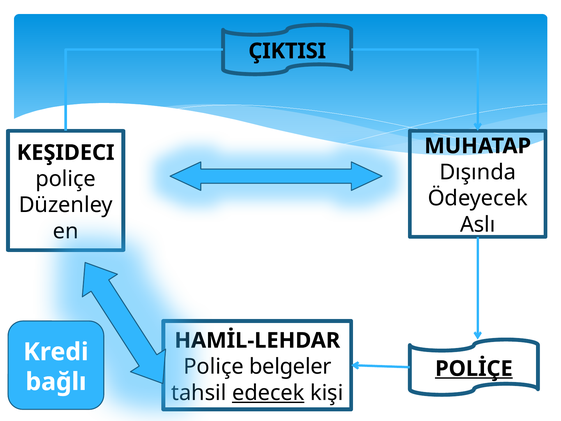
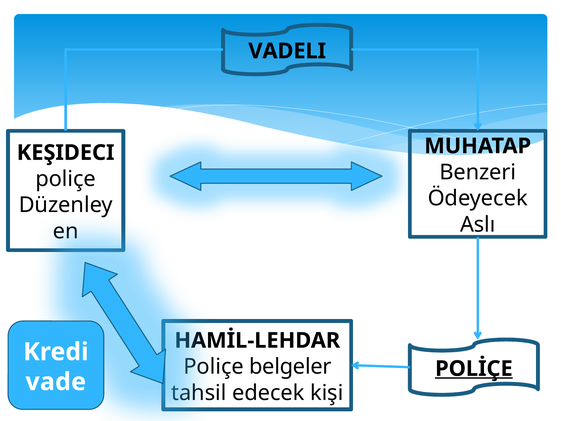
ÇIKTISI: ÇIKTISI -> VADELI (287, 51)
Dışında: Dışında -> Benzeri (478, 172)
bağlı: bağlı -> vade (56, 382)
edecek underline: present -> none (268, 393)
